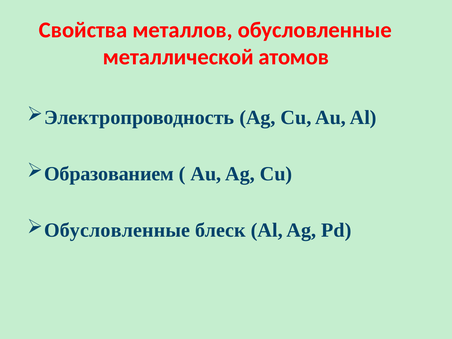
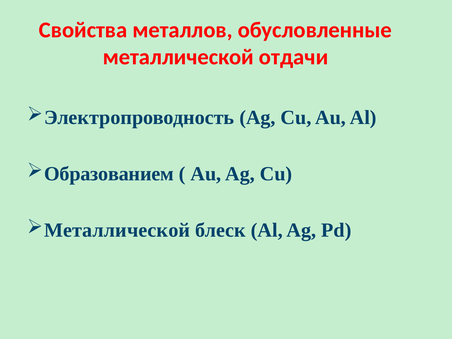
атомов: атомов -> отдачи (294, 57)
Обусловленные: Обусловленные -> Металлической (117, 230)
